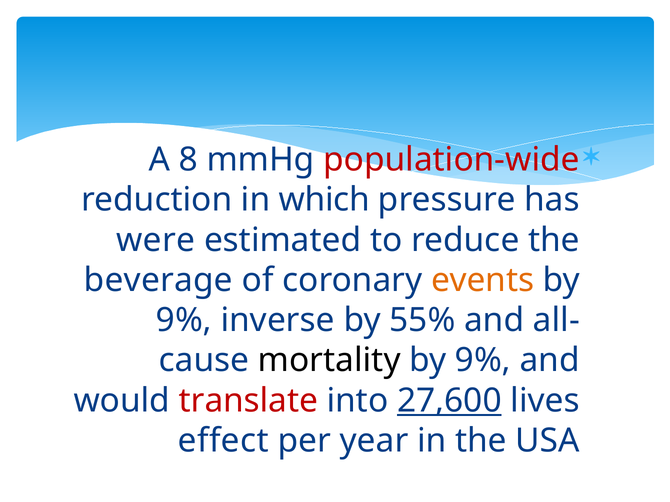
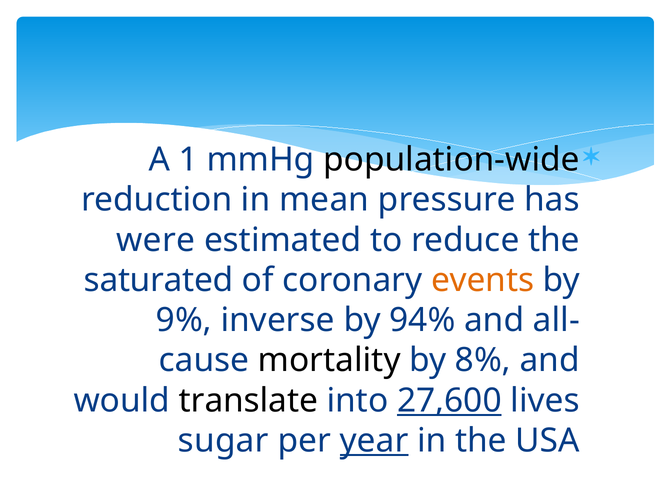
8: 8 -> 1 (188, 160)
population-wide colour: red -> black (452, 160)
which: which -> mean (324, 200)
beverage: beverage -> saturated (159, 280)
55%: 55% -> 94% (422, 321)
9%: 9% -> 8% (483, 361)
translate colour: red -> black (248, 401)
effect: effect -> sugar (223, 441)
year underline: none -> present (374, 441)
